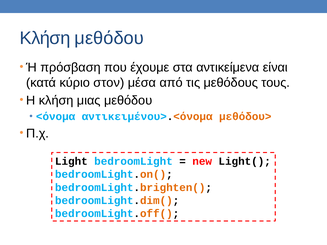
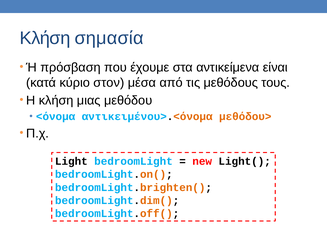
Κλήση μεθόδου: μεθόδου -> σημασία (109, 38)
